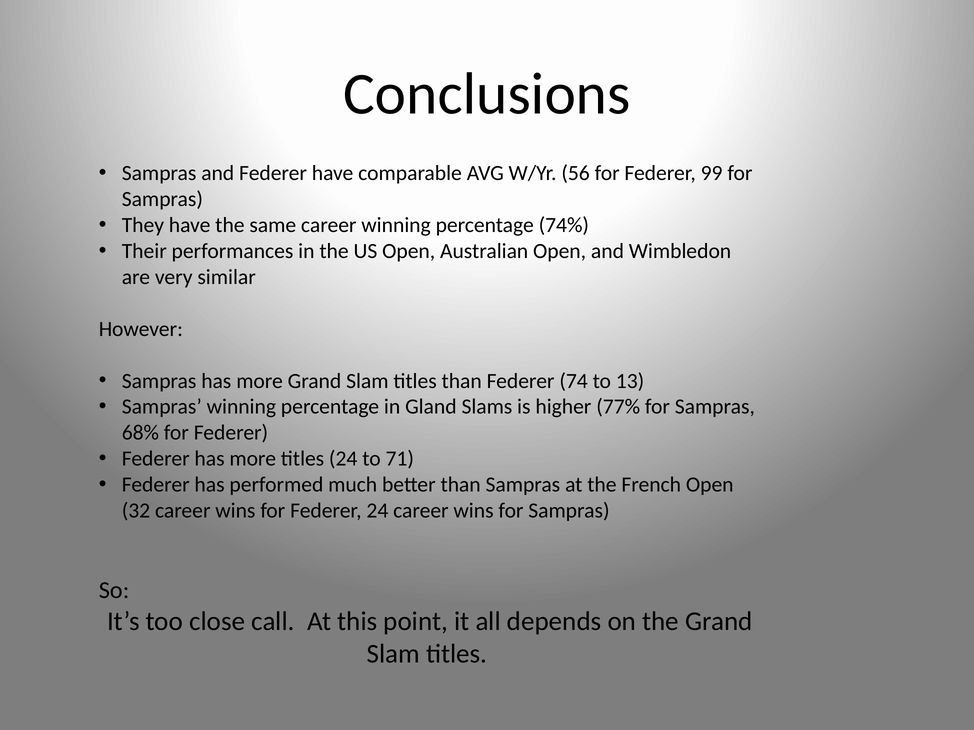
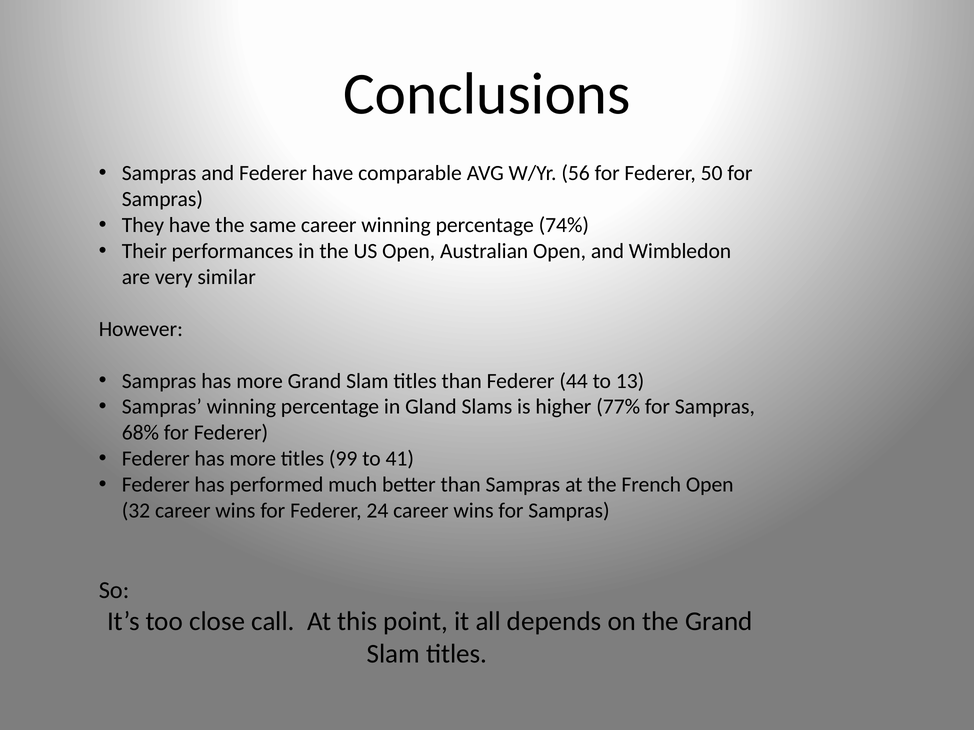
99: 99 -> 50 (712, 173)
74: 74 -> 44 (574, 381)
titles 24: 24 -> 99 (343, 459)
71: 71 -> 41 (400, 459)
